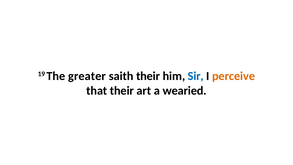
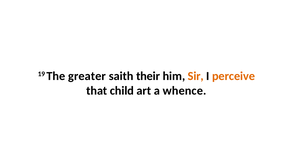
Sir colour: blue -> orange (196, 76)
that their: their -> child (122, 91)
wearied: wearied -> whence (185, 91)
